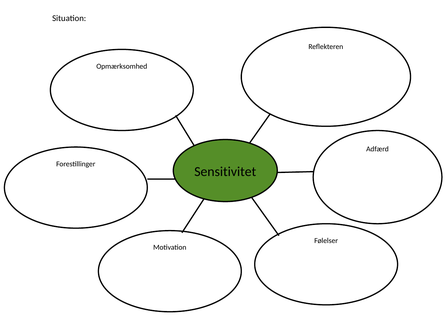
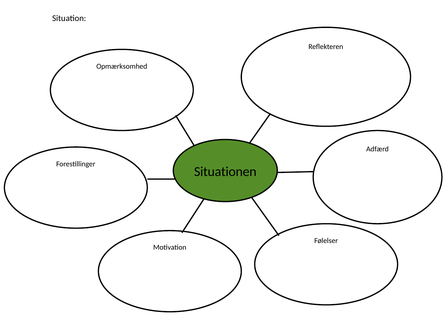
Sensitivitet: Sensitivitet -> Situationen (225, 171)
